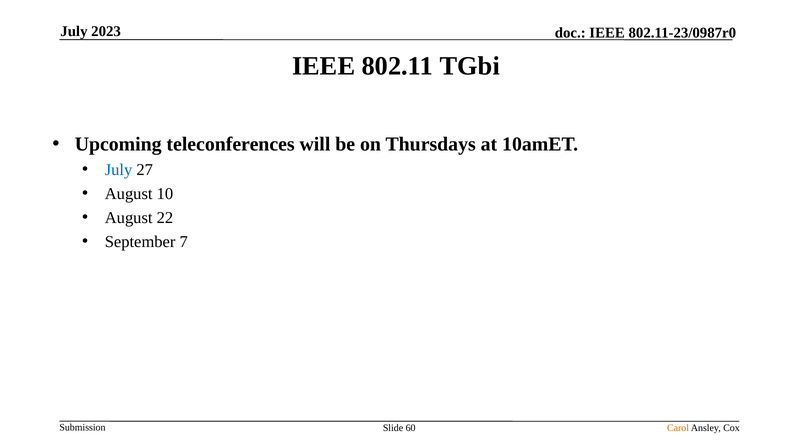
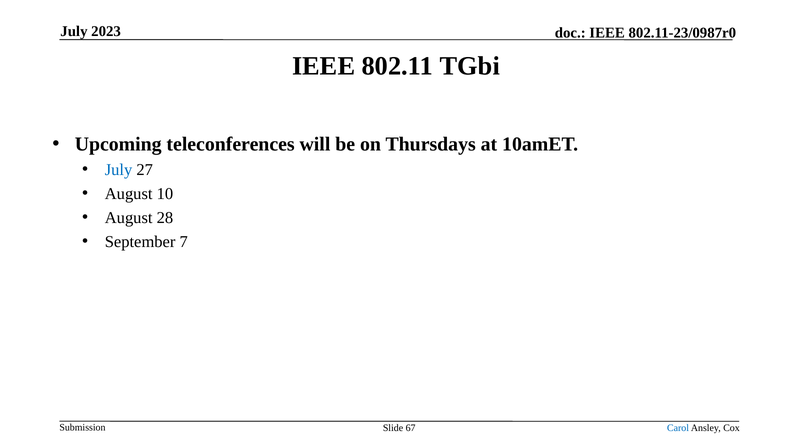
22: 22 -> 28 (165, 218)
60: 60 -> 67 (411, 427)
Carol colour: orange -> blue (678, 427)
